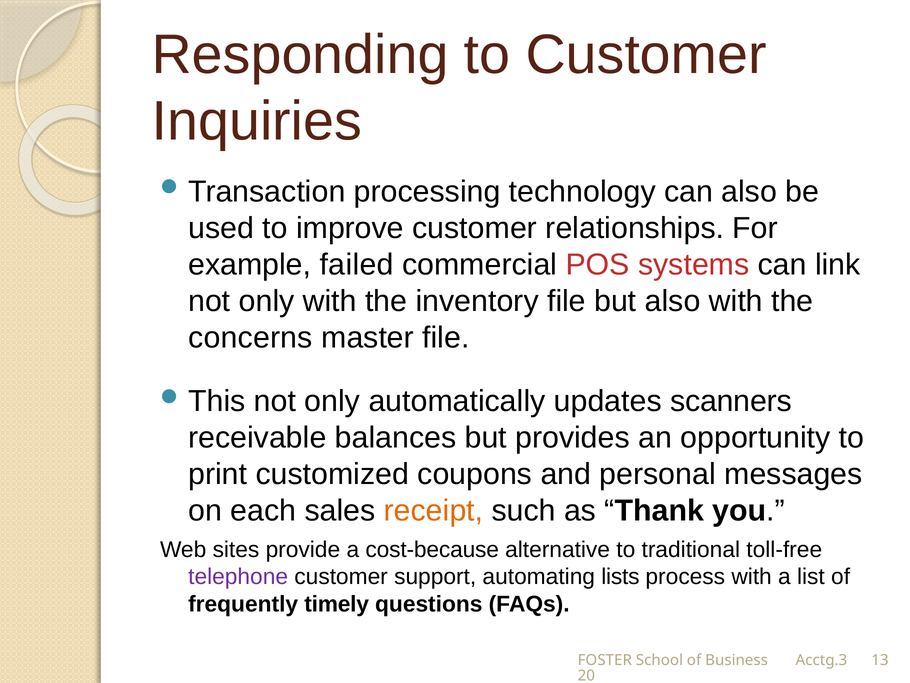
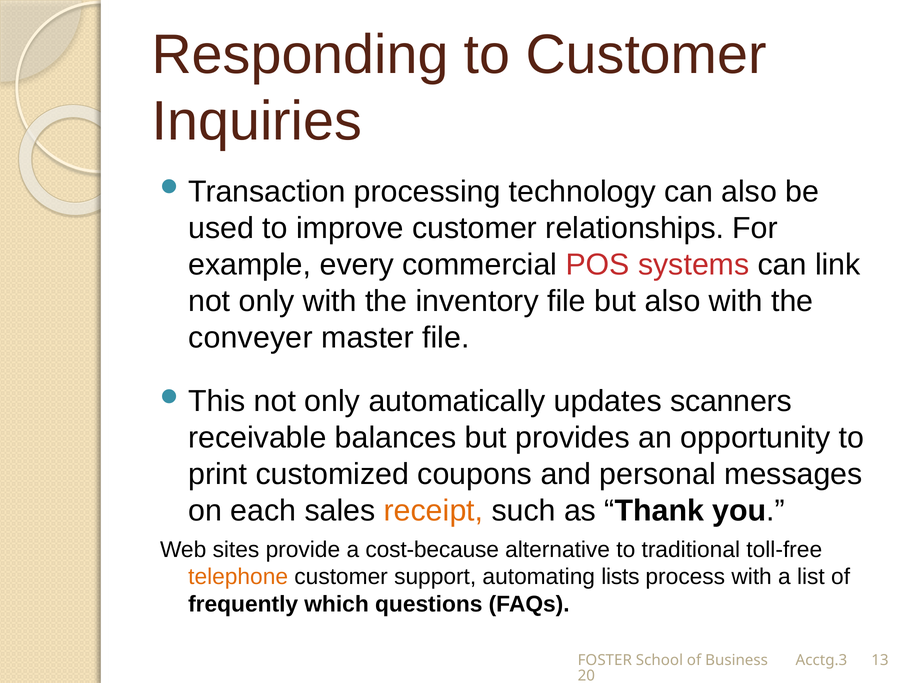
failed: failed -> every (357, 264)
concerns: concerns -> conveyer (250, 337)
telephone colour: purple -> orange (238, 576)
timely: timely -> which (337, 604)
